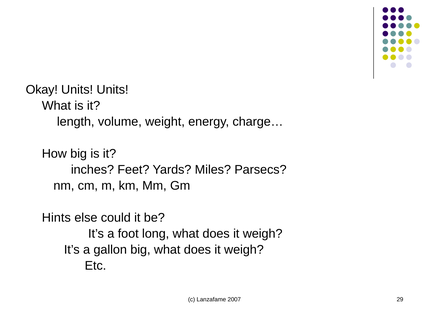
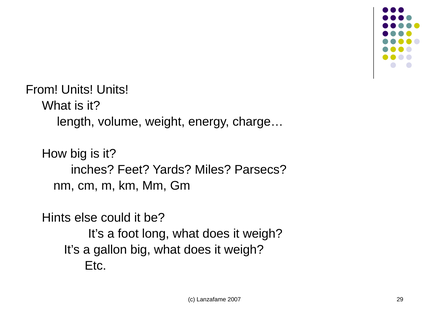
Okay: Okay -> From (42, 89)
